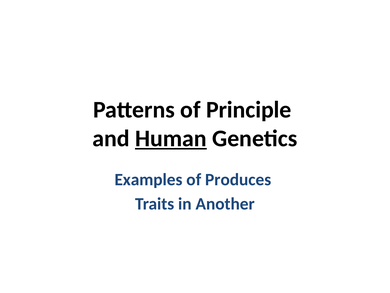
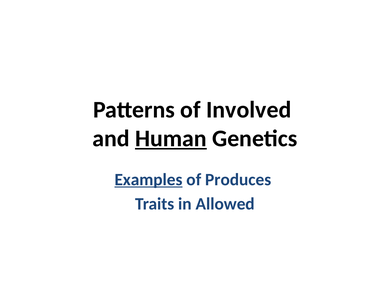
Principle: Principle -> Involved (249, 110)
Examples underline: none -> present (149, 179)
Another: Another -> Allowed (225, 204)
